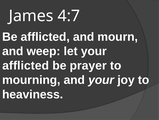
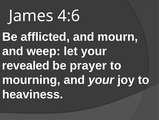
4:7: 4:7 -> 4:6 (69, 16)
afflicted: afflicted -> revealed (26, 65)
